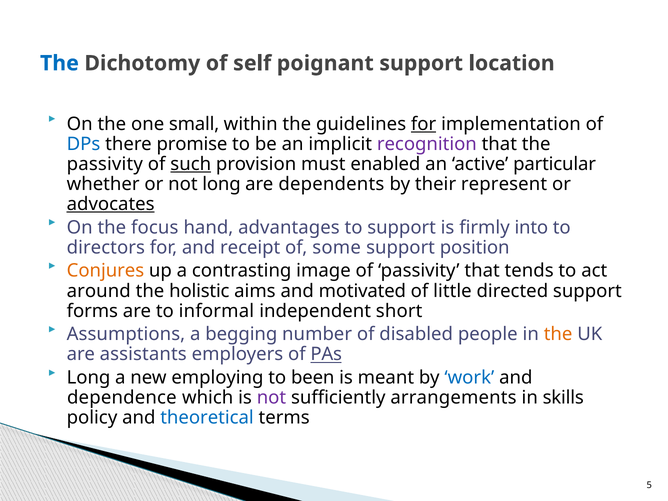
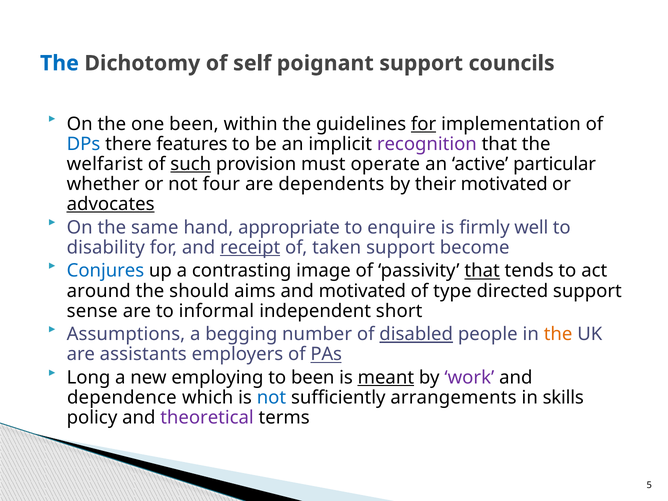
location: location -> councils (512, 63)
one small: small -> been (194, 124)
promise: promise -> features (192, 144)
passivity: passivity -> welfarist (105, 164)
enabled: enabled -> operate (385, 164)
not long: long -> four (221, 184)
their represent: represent -> motivated (504, 184)
focus: focus -> same (155, 227)
advantages: advantages -> appropriate (289, 227)
to support: support -> enquire (402, 227)
into: into -> well (531, 227)
directors: directors -> disability (106, 248)
receipt underline: none -> present (250, 248)
some: some -> taken (337, 248)
position: position -> become (475, 248)
Conjures colour: orange -> blue (105, 271)
that underline: none -> present (482, 271)
holistic: holistic -> should (199, 291)
little: little -> type (452, 291)
forms: forms -> sense (92, 311)
disabled underline: none -> present (416, 334)
meant underline: none -> present (386, 378)
work colour: blue -> purple (469, 378)
not colour: purple -> blue (271, 398)
theoretical colour: blue -> purple (207, 418)
